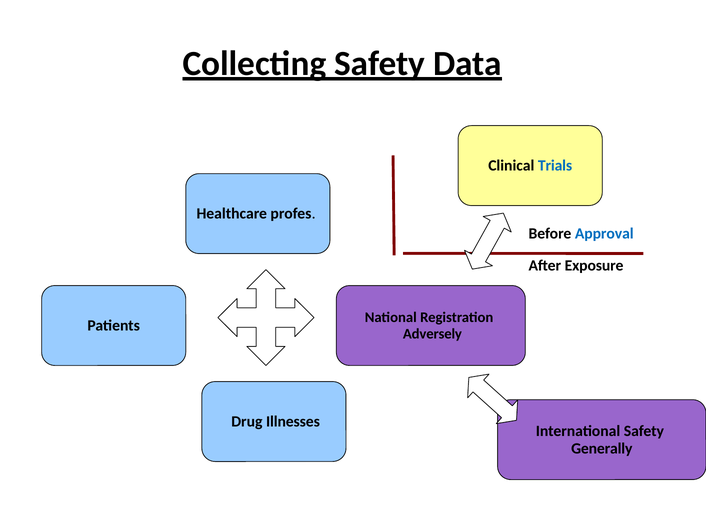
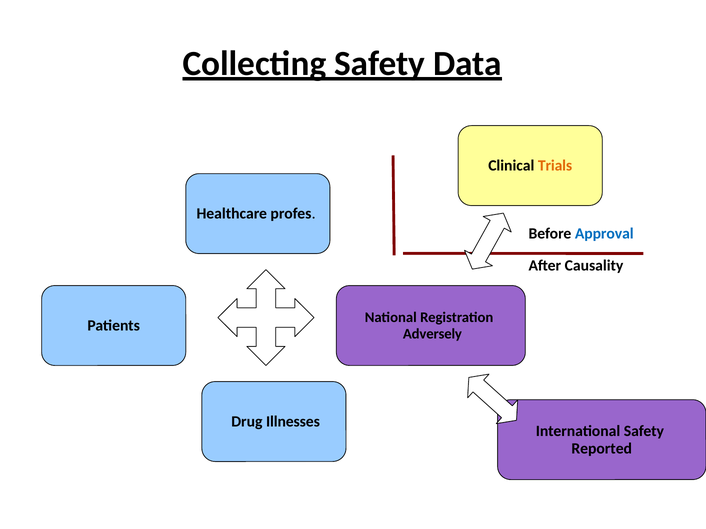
Trials colour: blue -> orange (555, 166)
Exposure: Exposure -> Causality (594, 266)
Generally: Generally -> Reported (602, 449)
